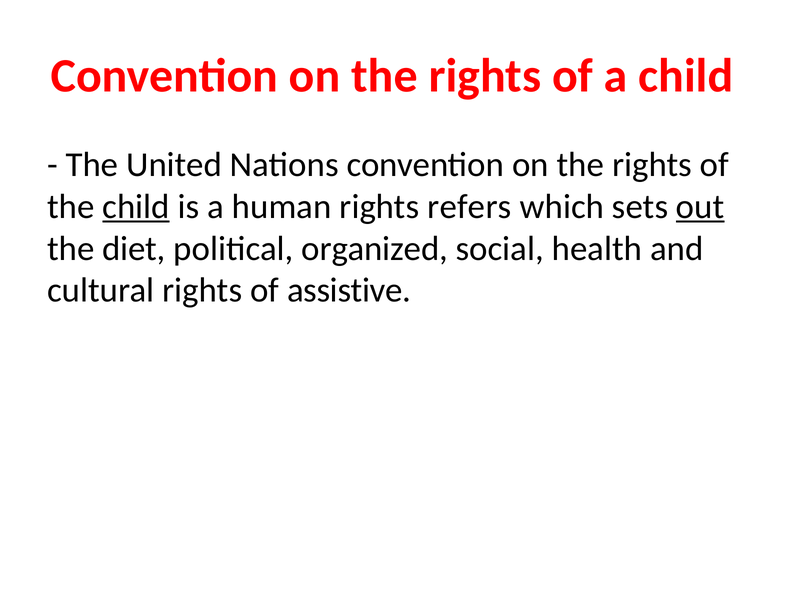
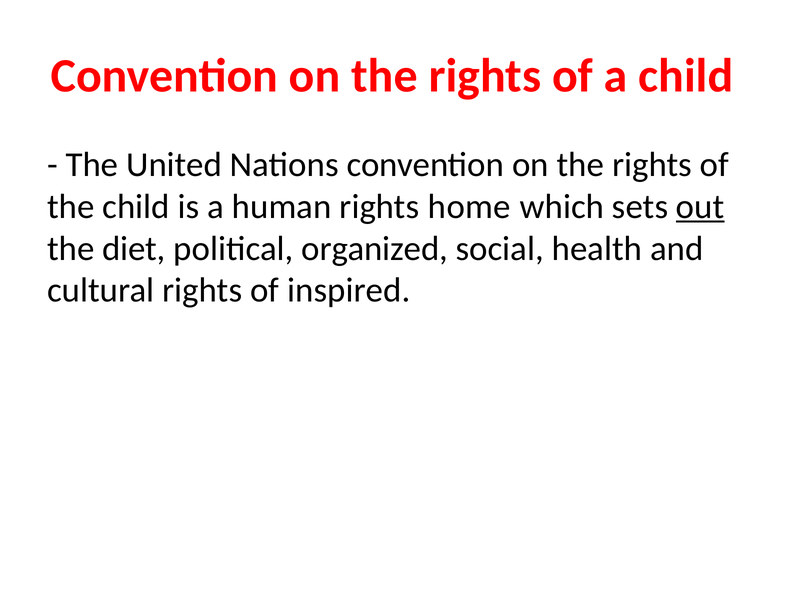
child underline: present -> none (136, 207)
refers: refers -> home (469, 207)
assistive: assistive -> inspired (349, 290)
